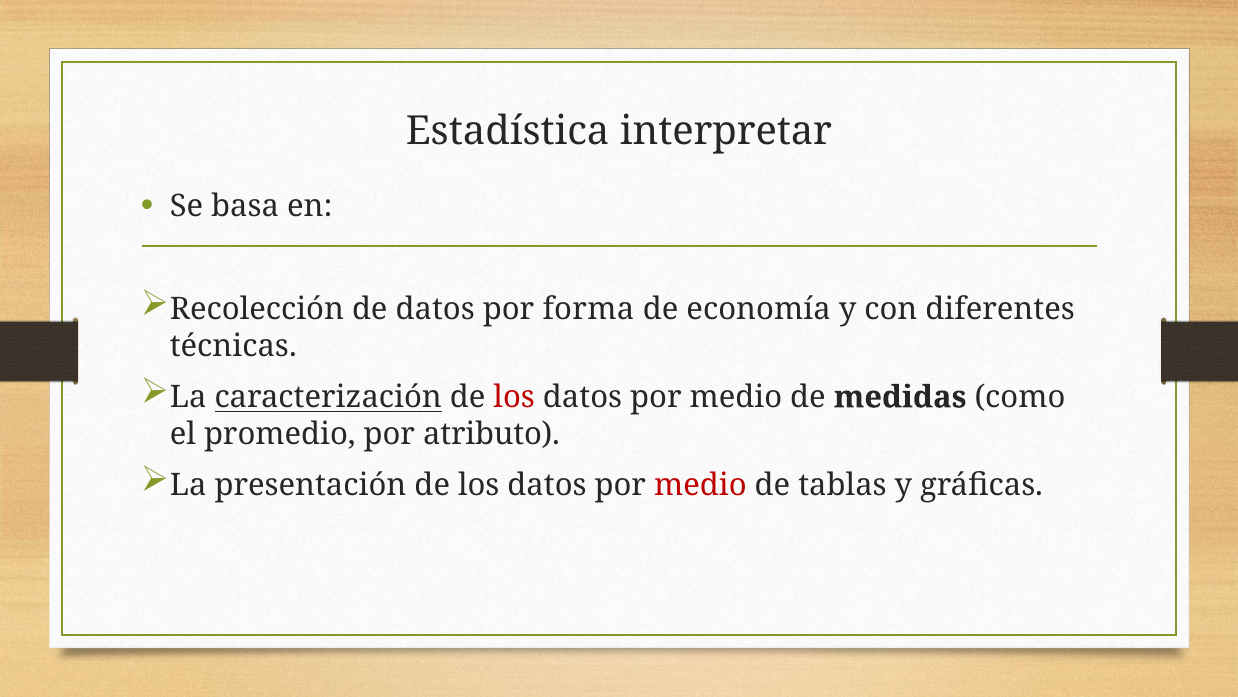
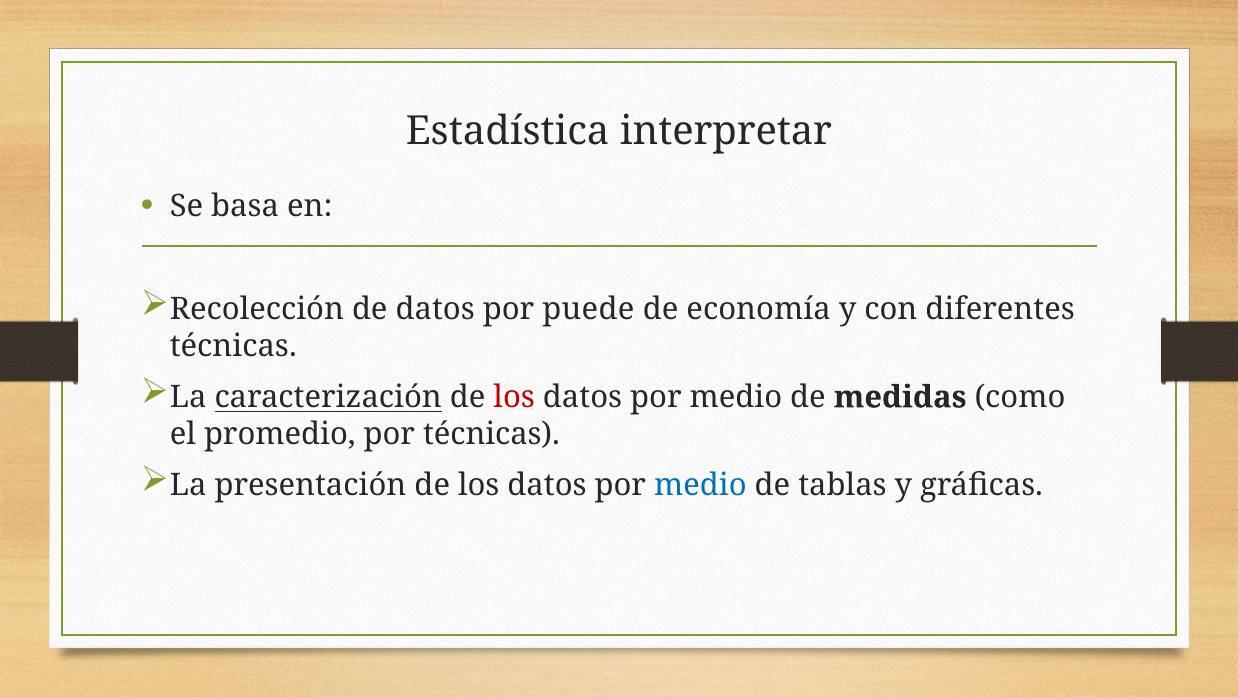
forma: forma -> puede (588, 309)
por atributo: atributo -> técnicas (492, 434)
medio colour: red -> blue (700, 485)
